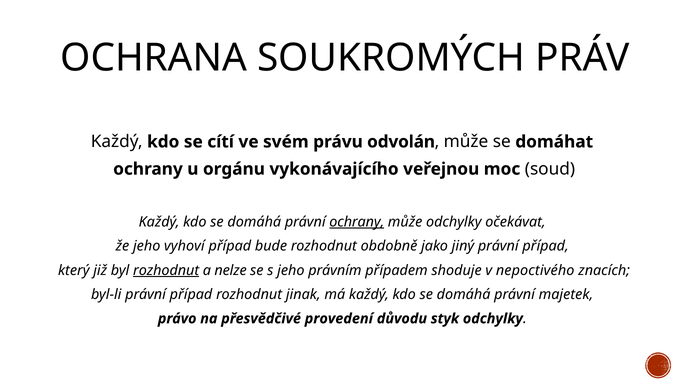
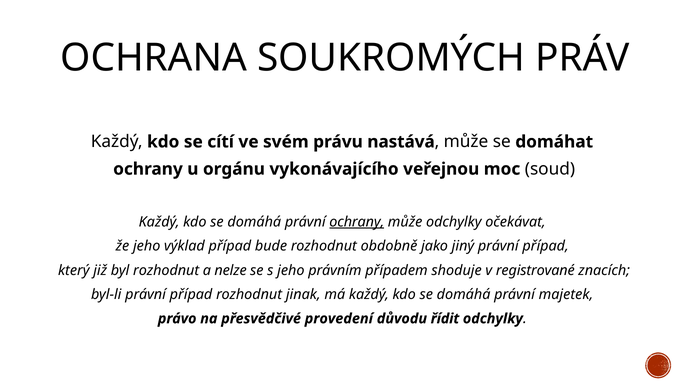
odvolán: odvolán -> nastává (401, 142)
vyhoví: vyhoví -> výklad (184, 246)
rozhodnut underline: present -> none (166, 270)
nepoctivého: nepoctivého -> registrované (535, 270)
styk: styk -> řídit (445, 319)
